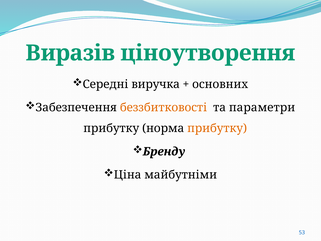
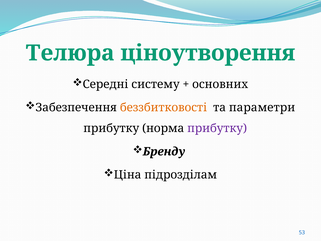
Виразів: Виразів -> Телюра (70, 53)
виручка: виручка -> систему (156, 84)
прибутку colour: orange -> purple (217, 128)
майбутніми: майбутніми -> підрозділам (181, 175)
